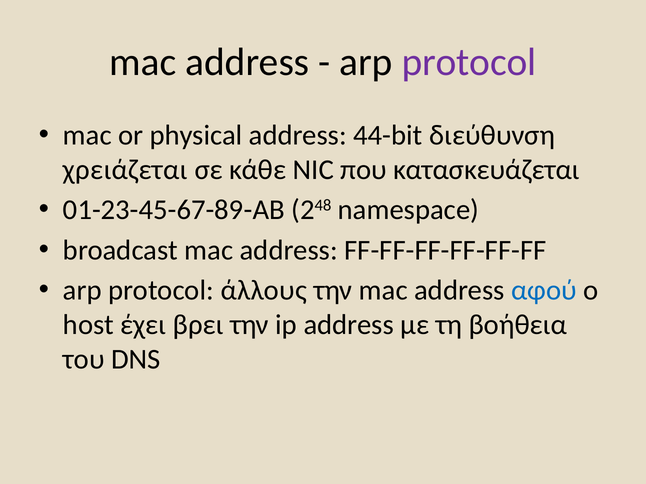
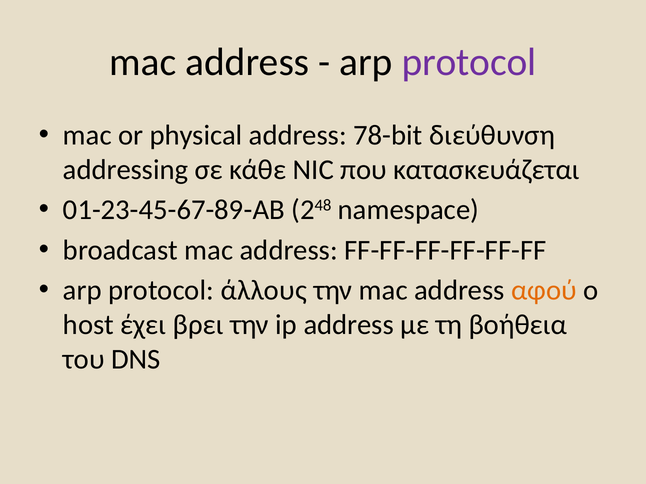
44-bit: 44-bit -> 78-bit (388, 136)
χρειάζεται: χρειάζεται -> addressing (126, 170)
αφού colour: blue -> orange (544, 291)
